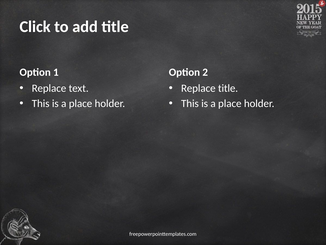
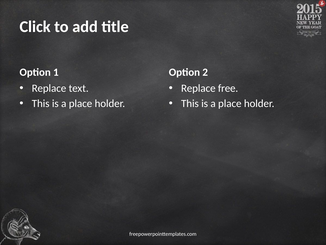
Replace title: title -> free (228, 88)
